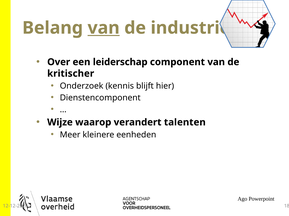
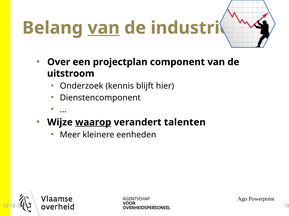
leiderschap: leiderschap -> projectplan (120, 62)
kritischer: kritischer -> uitstroom (71, 74)
waarop underline: none -> present (93, 123)
